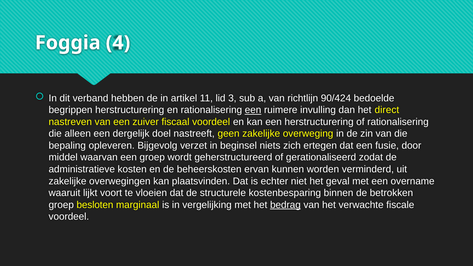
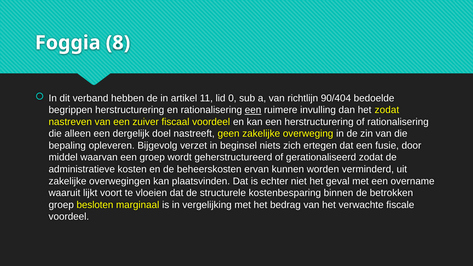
4: 4 -> 8 (118, 43)
3: 3 -> 0 (232, 98)
90/424: 90/424 -> 90/404 (336, 98)
het direct: direct -> zodat (387, 110)
bedrag underline: present -> none (285, 205)
